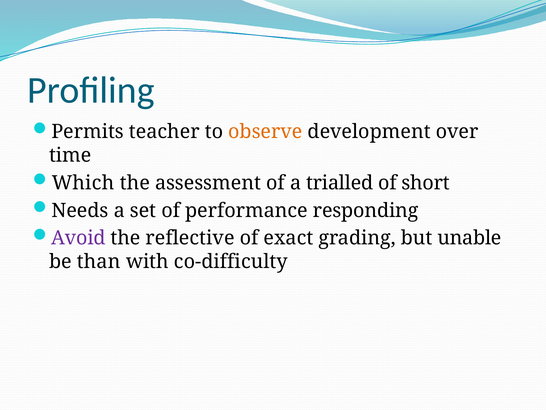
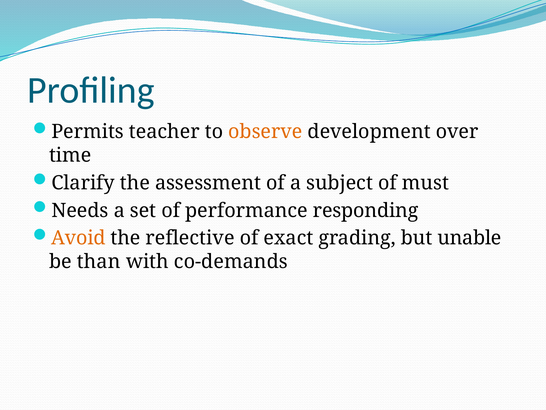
Which: Which -> Clarify (83, 183)
trialled: trialled -> subject (340, 183)
short: short -> must (426, 183)
Avoid colour: purple -> orange (78, 238)
co-difficulty: co-difficulty -> co-demands (231, 261)
